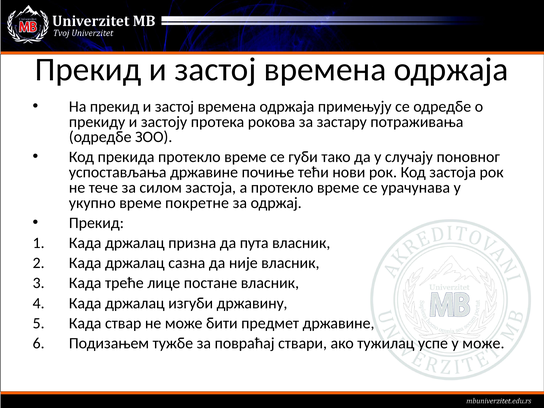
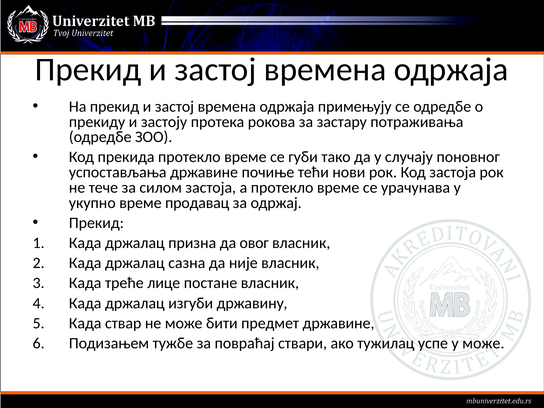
покретне: покретне -> продавац (197, 203)
пута: пута -> овог (254, 243)
